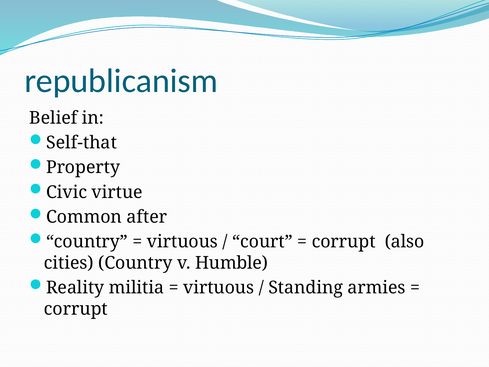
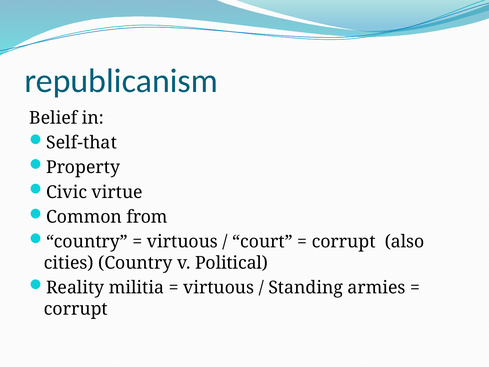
after: after -> from (147, 217)
Humble: Humble -> Political (232, 263)
